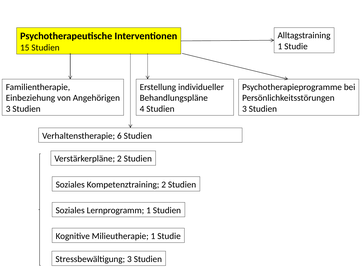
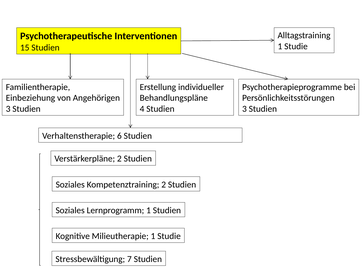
Stressbewältigung 3: 3 -> 7 (129, 259)
